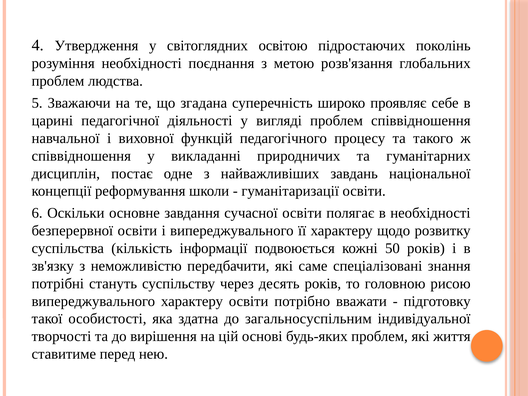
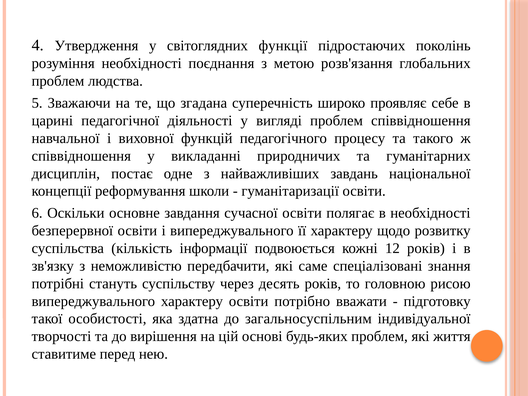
освітою: освітою -> функції (283, 46)
50: 50 -> 12 (392, 248)
